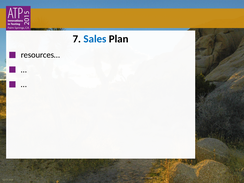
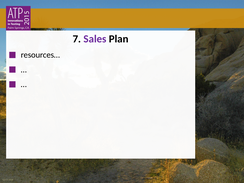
Sales colour: blue -> purple (95, 39)
